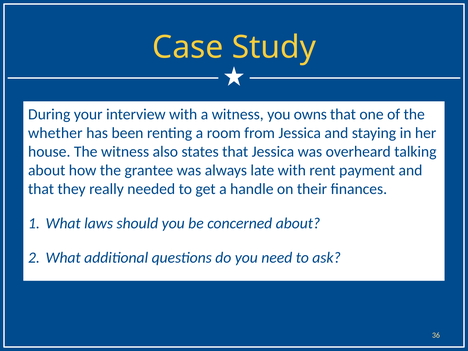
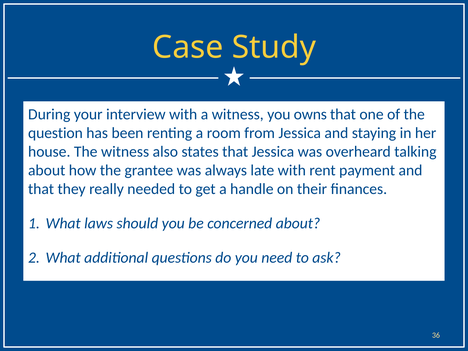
whether: whether -> question (55, 133)
